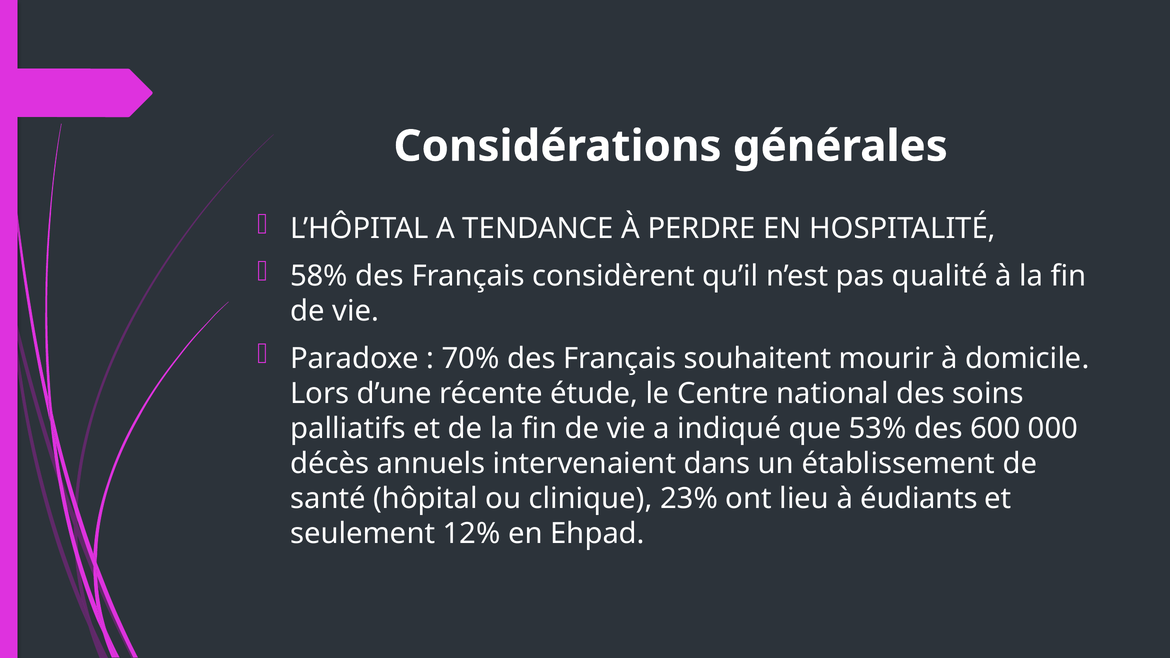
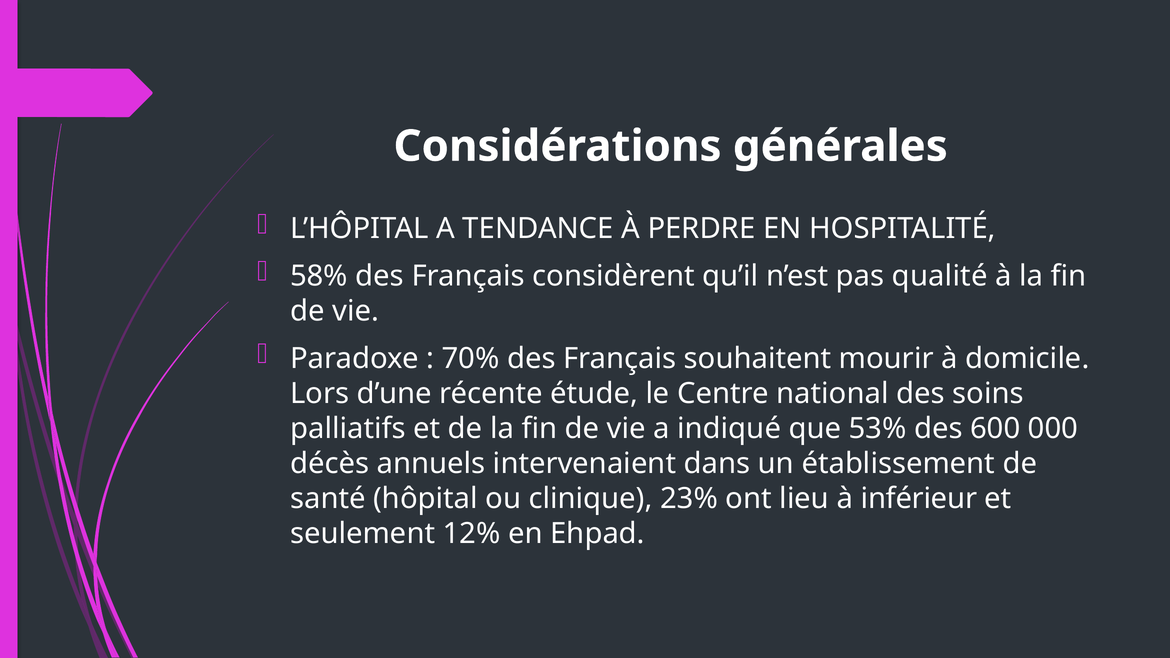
éudiants: éudiants -> inférieur (919, 499)
